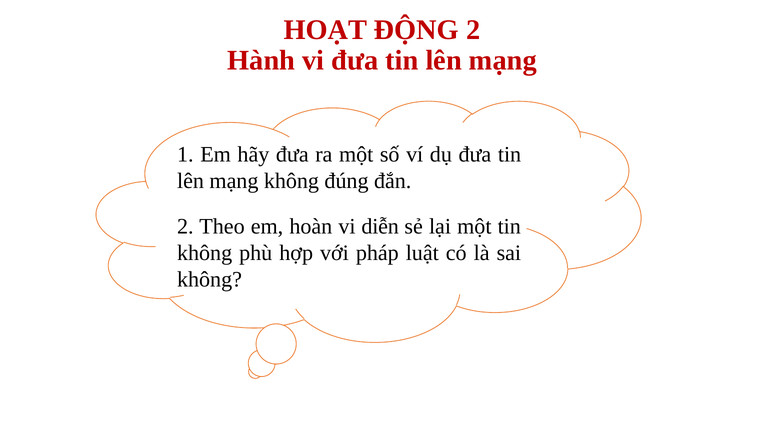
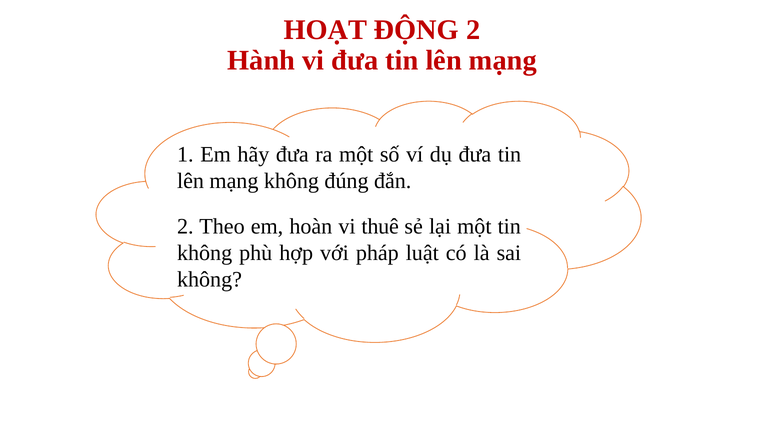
diễn: diễn -> thuê (380, 226)
